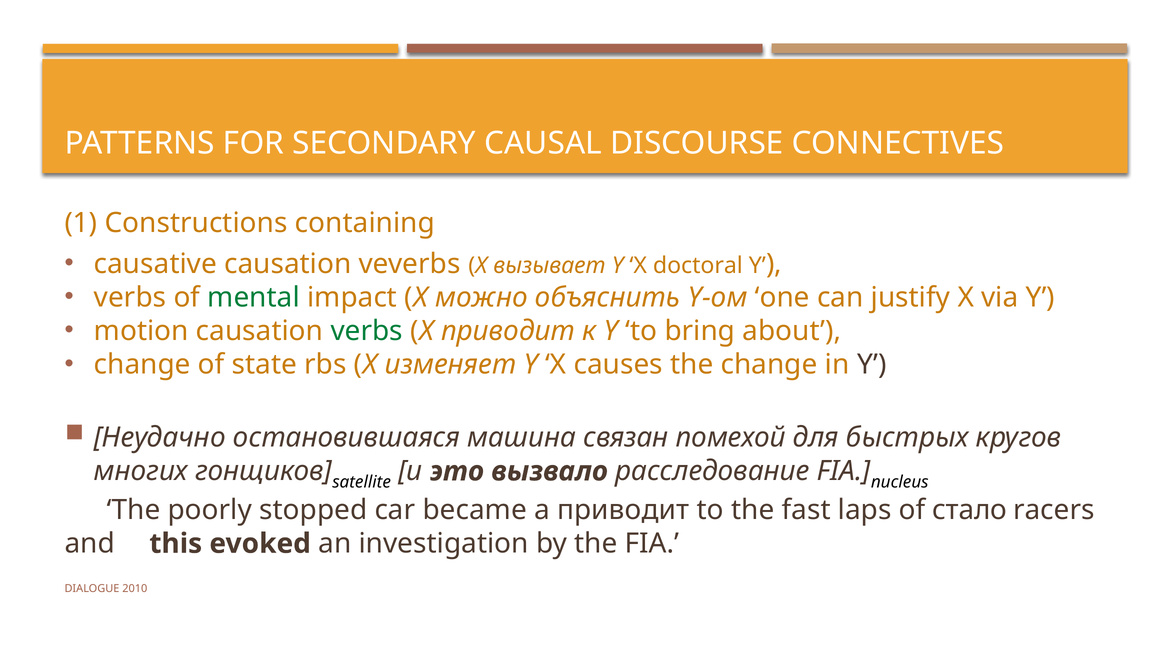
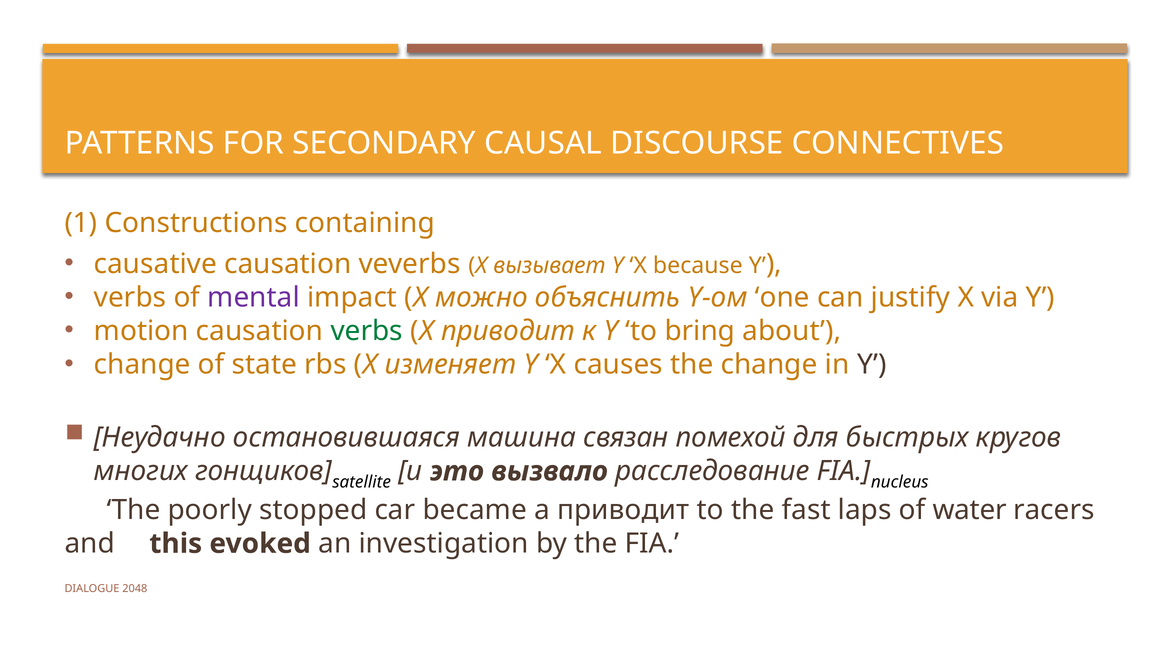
doctoral: doctoral -> because (698, 265)
mental colour: green -> purple (254, 297)
стало: стало -> water (970, 510)
2010: 2010 -> 2048 (135, 589)
